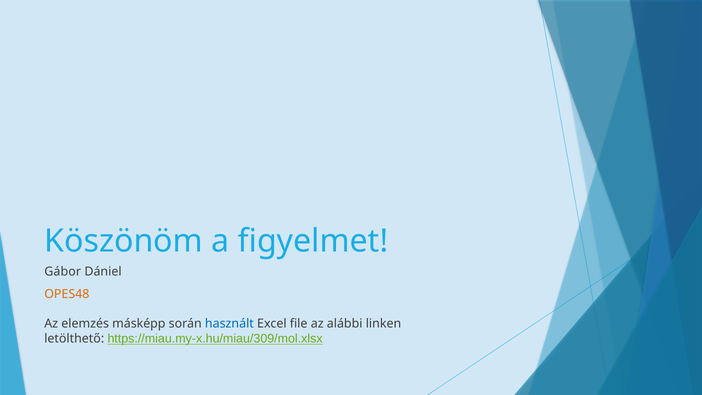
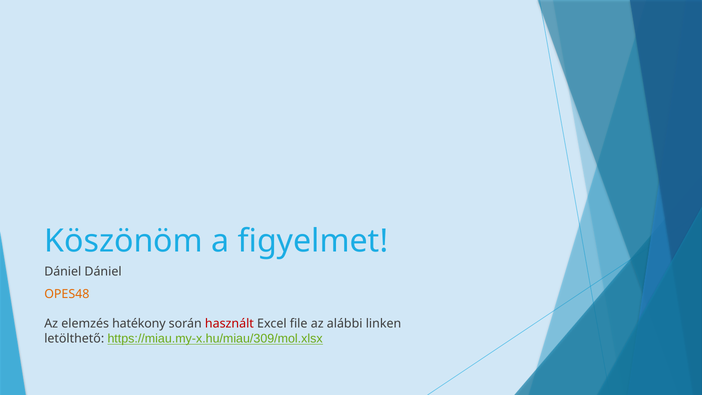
Gábor: Gábor -> Dániel (63, 272)
másképp: másképp -> hatékony (139, 324)
használt colour: blue -> red (229, 324)
